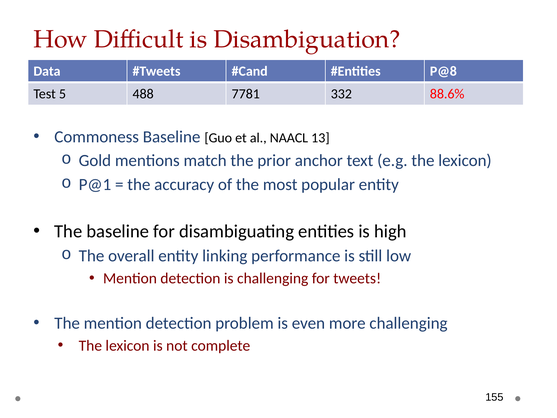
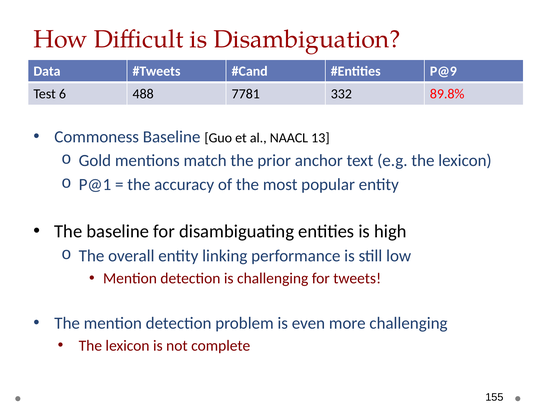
P@8: P@8 -> P@9 (443, 71)
5: 5 -> 6 (62, 94)
88.6%: 88.6% -> 89.8% (447, 94)
